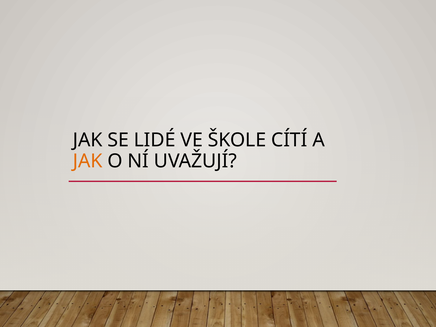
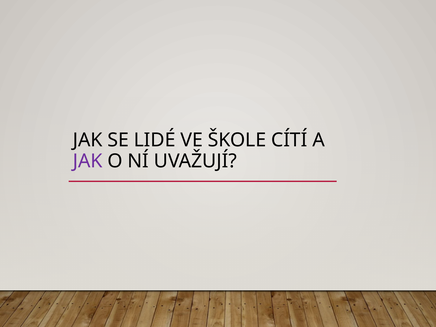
JAK colour: orange -> purple (88, 161)
